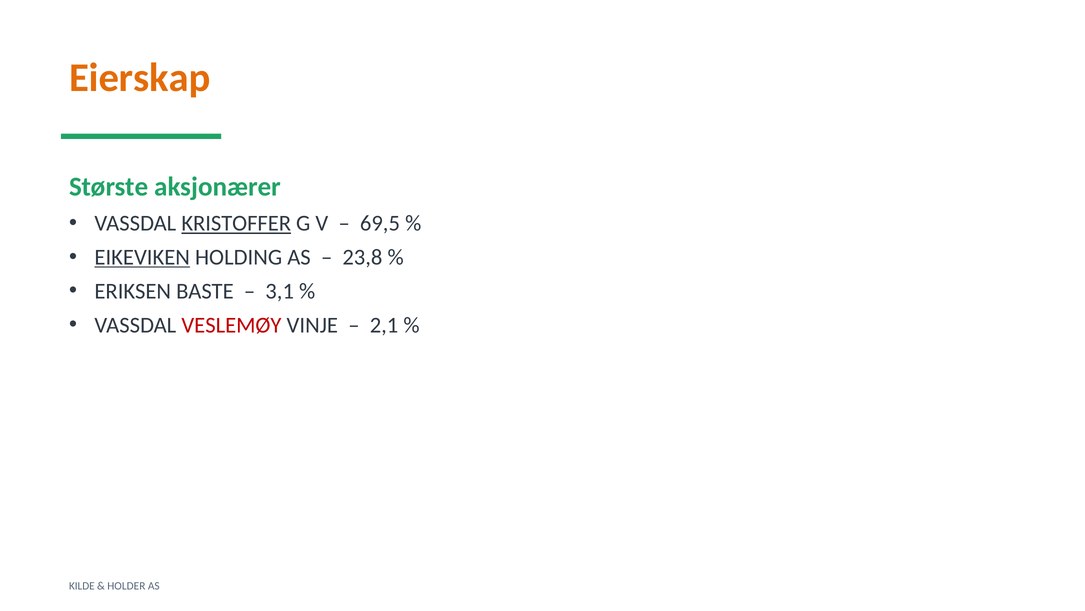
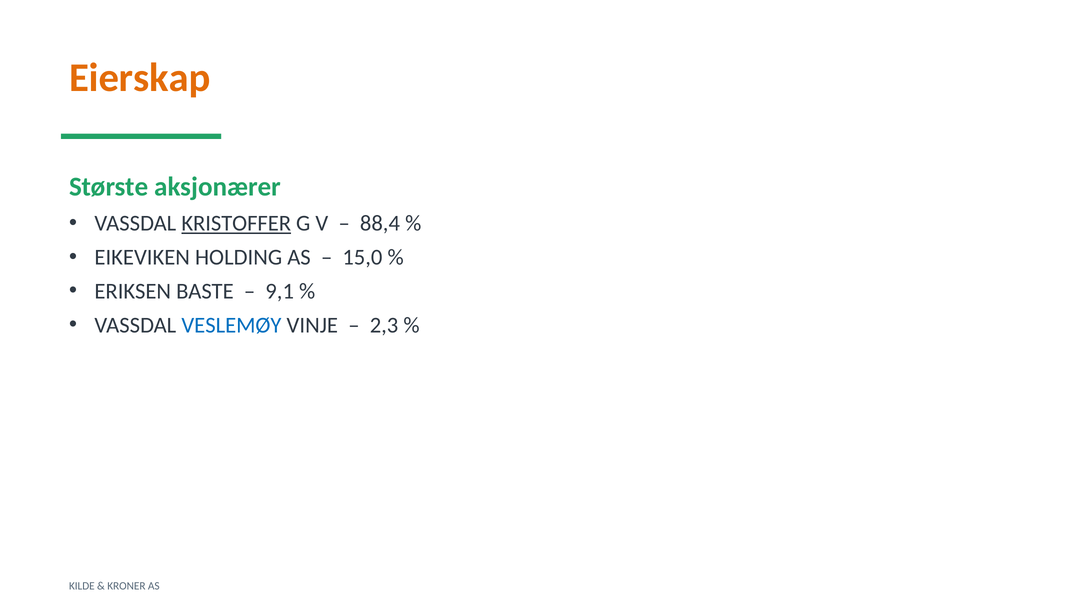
69,5: 69,5 -> 88,4 (380, 223)
EIKEVIKEN underline: present -> none (142, 257)
23,8: 23,8 -> 15,0 (362, 257)
3,1: 3,1 -> 9,1 (280, 291)
VESLEMØY colour: red -> blue (231, 325)
2,1: 2,1 -> 2,3 (384, 325)
HOLDER: HOLDER -> KRONER (126, 586)
